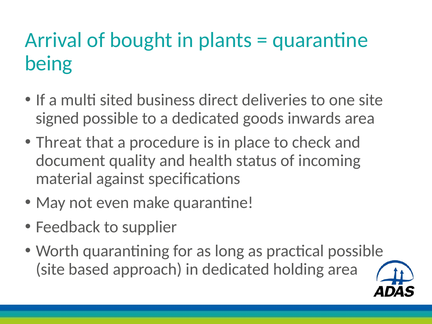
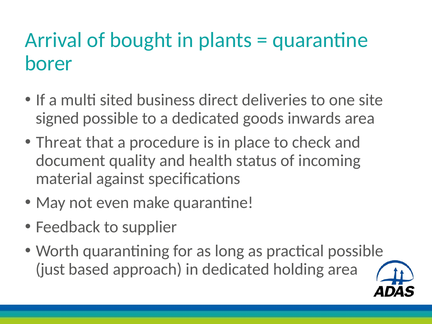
being: being -> borer (49, 63)
site: site -> just (50, 269)
